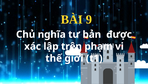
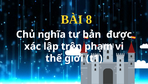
9: 9 -> 8 (89, 19)
